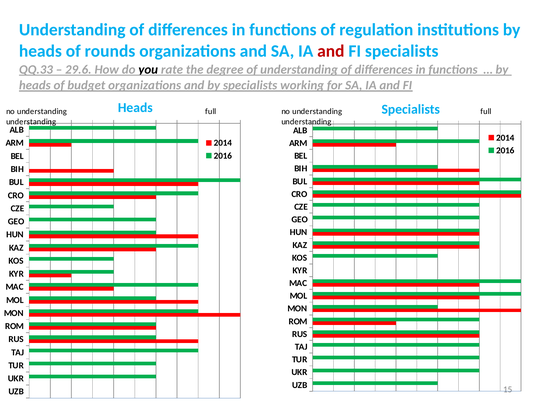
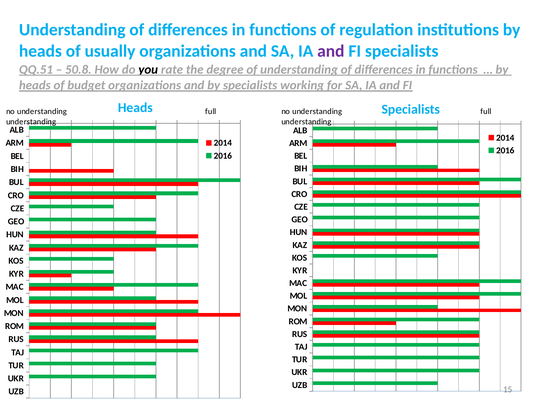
rounds: rounds -> usually (110, 51)
and colour: red -> purple (331, 51)
QQ.33: QQ.33 -> QQ.51 (36, 70)
29.6: 29.6 -> 50.8 (78, 70)
